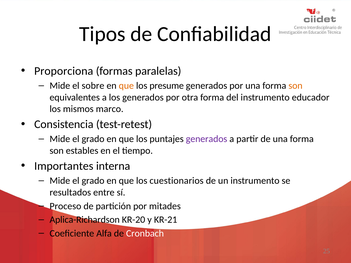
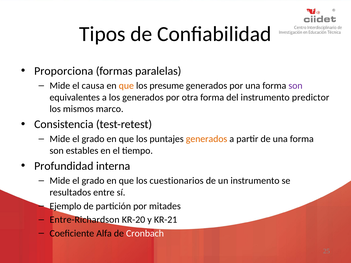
sobre: sobre -> causa (93, 86)
son colour: orange -> purple (295, 86)
educador: educador -> predictor (311, 97)
generados colour: purple -> orange (207, 139)
Importantes: Importantes -> Profundidad (64, 166)
Proceso: Proceso -> Ejemplo (65, 206)
Aplica-Richardson: Aplica-Richardson -> Entre-Richardson (85, 220)
